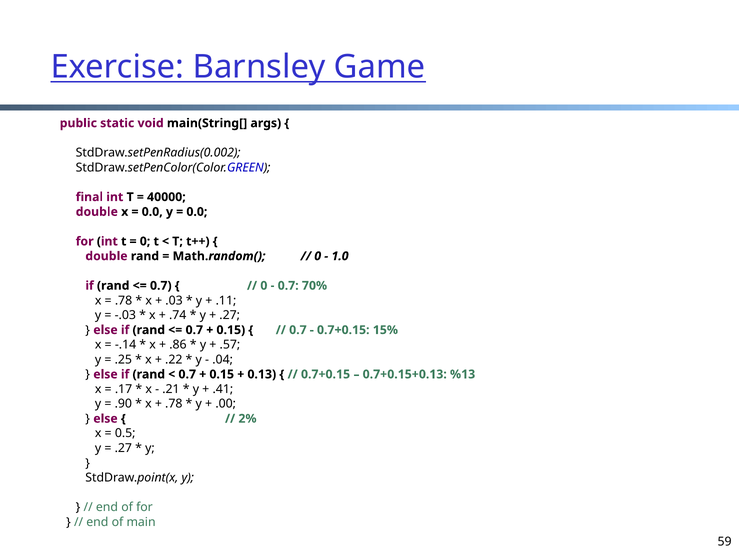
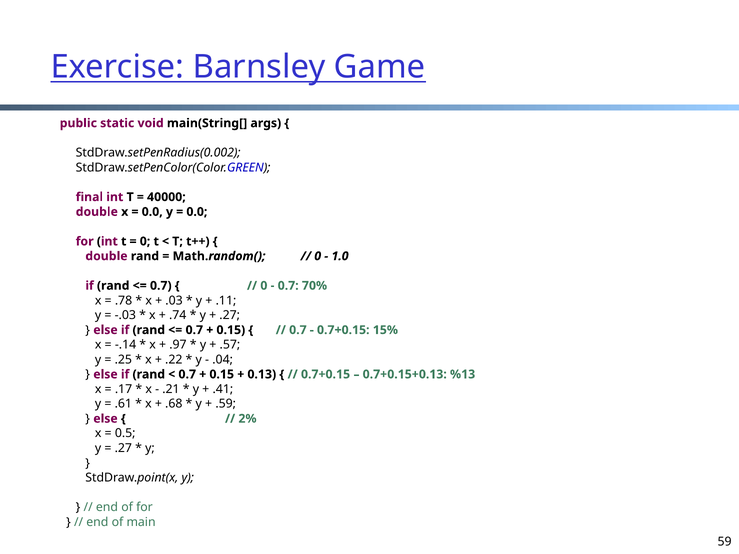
.86: .86 -> .97 (178, 345)
.90: .90 -> .61 (123, 404)
.78: .78 -> .68 (174, 404)
.00: .00 -> .59 (226, 404)
